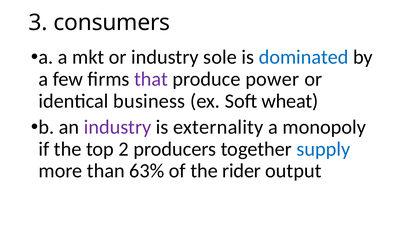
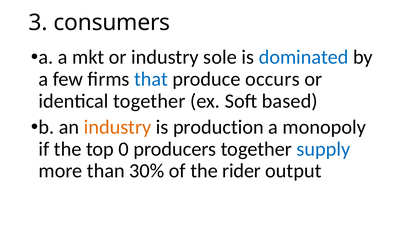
that colour: purple -> blue (151, 79)
power: power -> occurs (272, 79)
identical business: business -> together (149, 101)
wheat: wheat -> based (290, 101)
industry colour: purple -> orange (118, 127)
externality: externality -> production (218, 127)
2: 2 -> 0 (124, 149)
63%: 63% -> 30% (147, 171)
